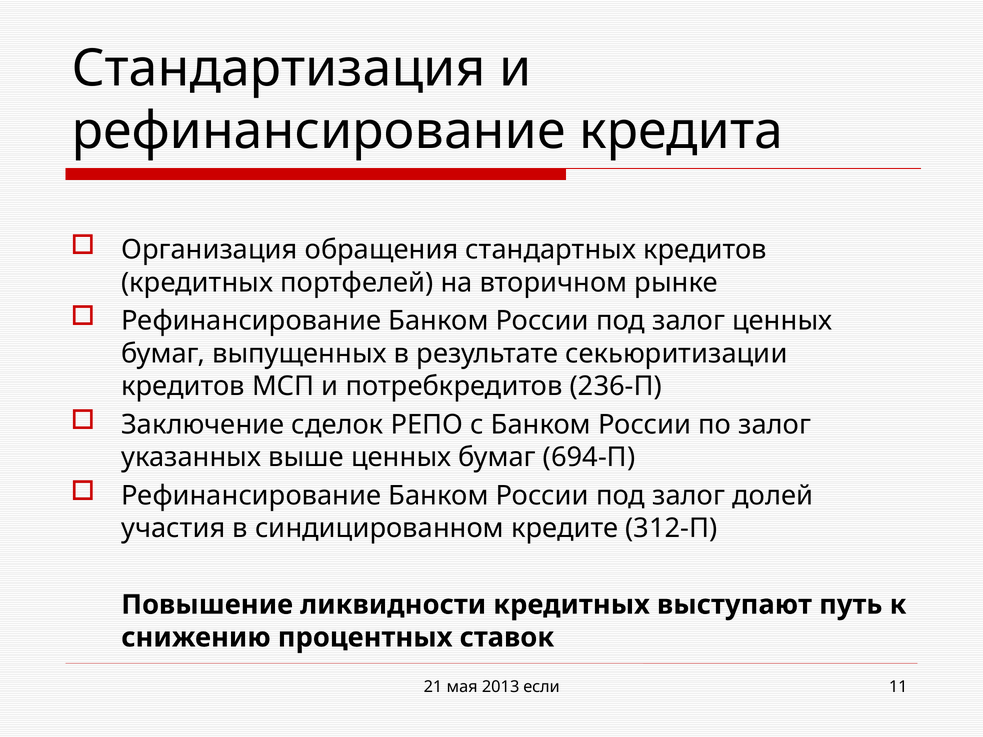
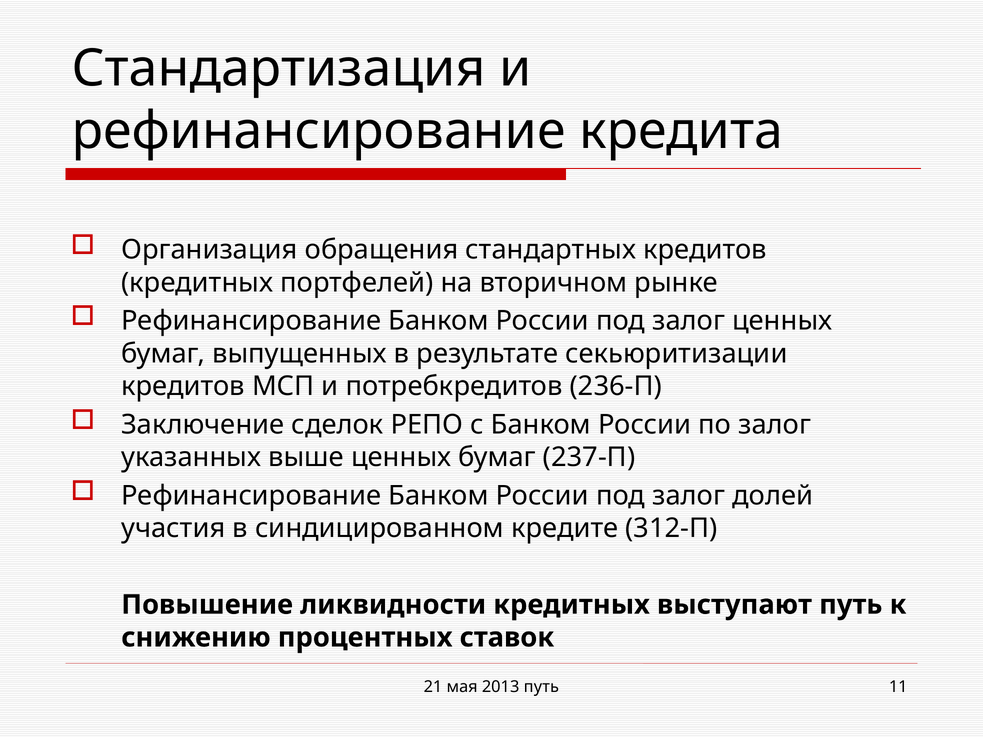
694-П: 694-П -> 237-П (589, 457)
2013 если: если -> путь (541, 687)
